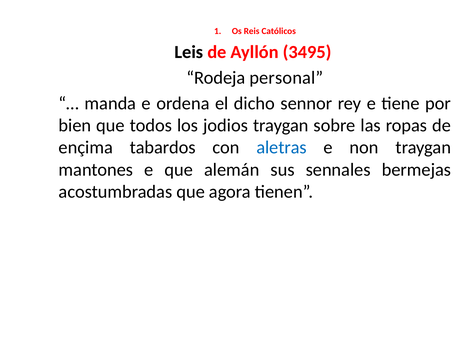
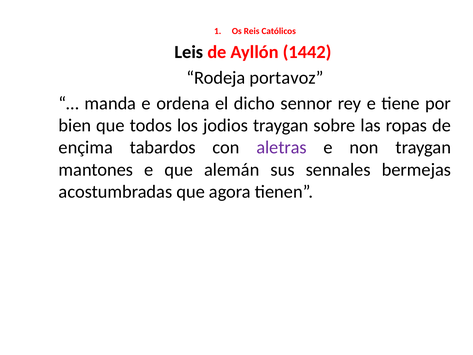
3495: 3495 -> 1442 (307, 52)
personal: personal -> portavoz (286, 78)
aletras colour: blue -> purple (282, 147)
